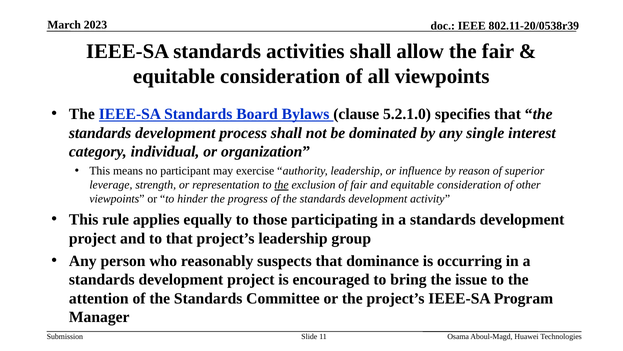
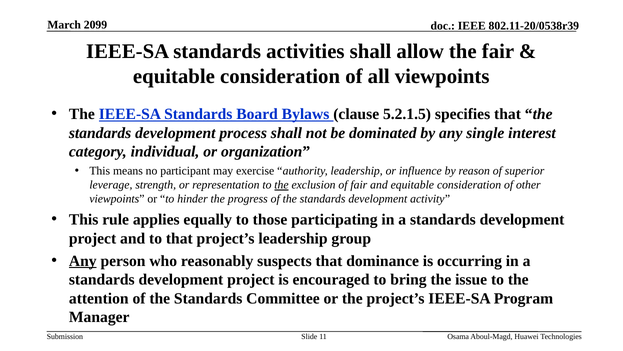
2023: 2023 -> 2099 (96, 25)
5.2.1.0: 5.2.1.0 -> 5.2.1.5 (407, 114)
Any underline: none -> present (83, 261)
